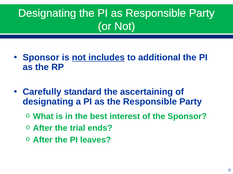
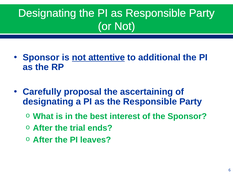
includes: includes -> attentive (107, 58)
standard: standard -> proposal (83, 92)
